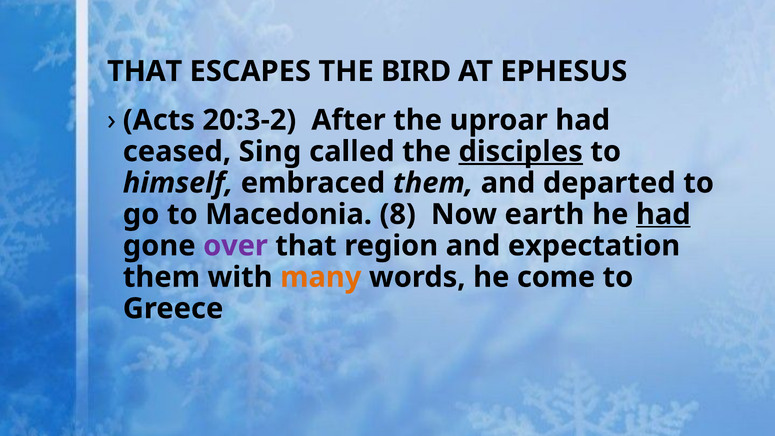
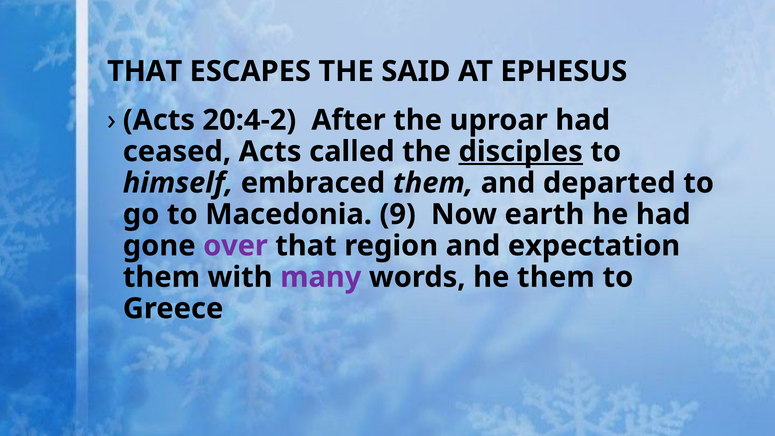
BIRD: BIRD -> SAID (416, 71)
20:3-2: 20:3-2 -> 20:4-2 (249, 120)
ceased Sing: Sing -> Acts (270, 152)
8: 8 -> 9 (398, 214)
had underline: present -> none (663, 214)
many colour: orange -> purple (321, 277)
he come: come -> them (556, 277)
